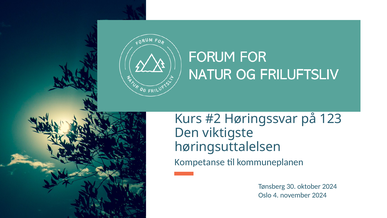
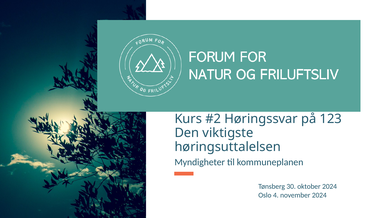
Kompetanse: Kompetanse -> Myndigheter (200, 162)
